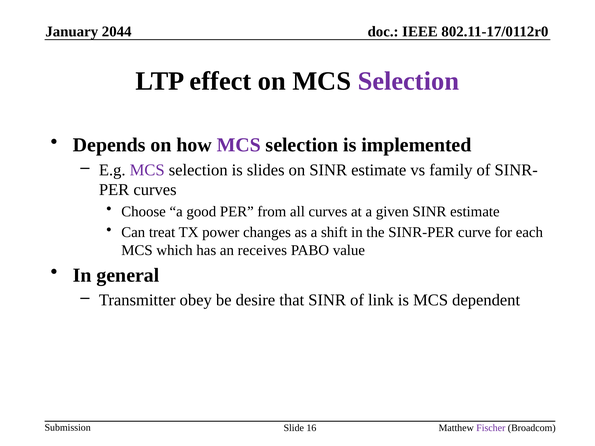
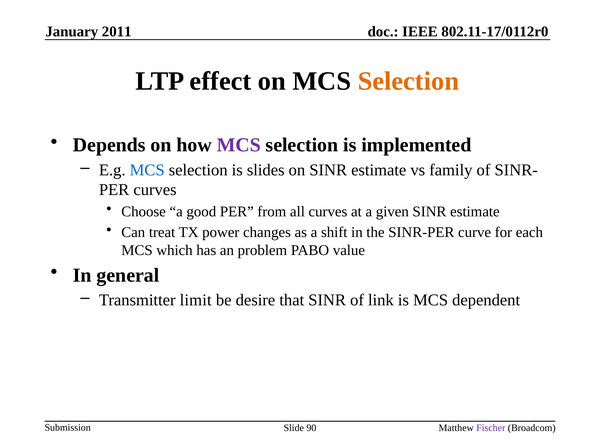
2044: 2044 -> 2011 (117, 32)
Selection colour: purple -> orange (408, 81)
MCS colour: purple -> blue (147, 170)
receives: receives -> problem (262, 250)
obey: obey -> limit (196, 300)
16: 16 -> 90 (311, 428)
